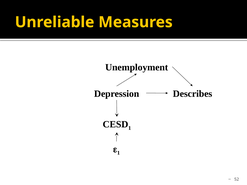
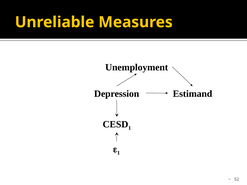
Describes: Describes -> Estimand (193, 94)
